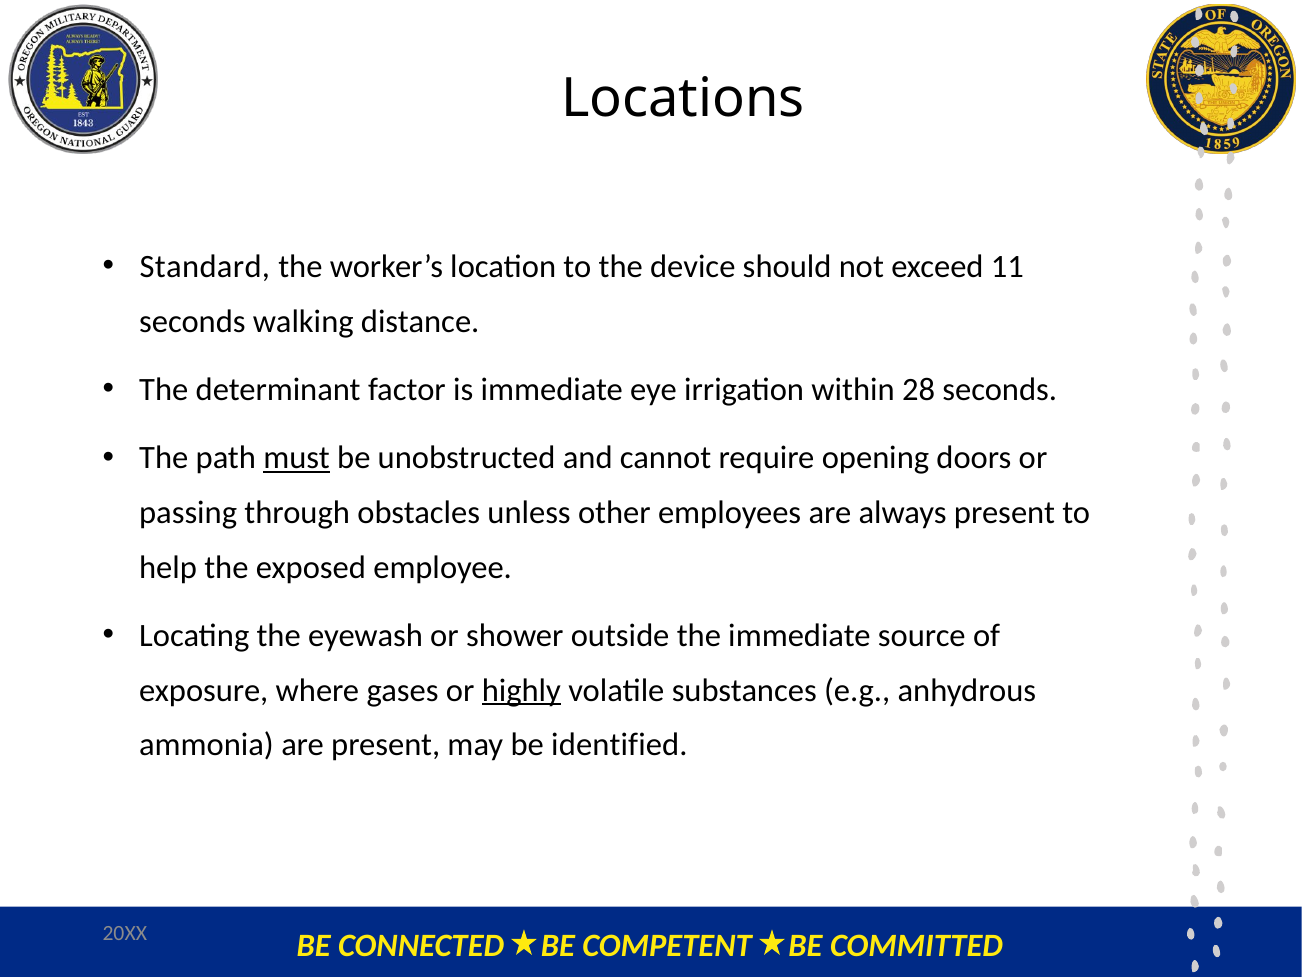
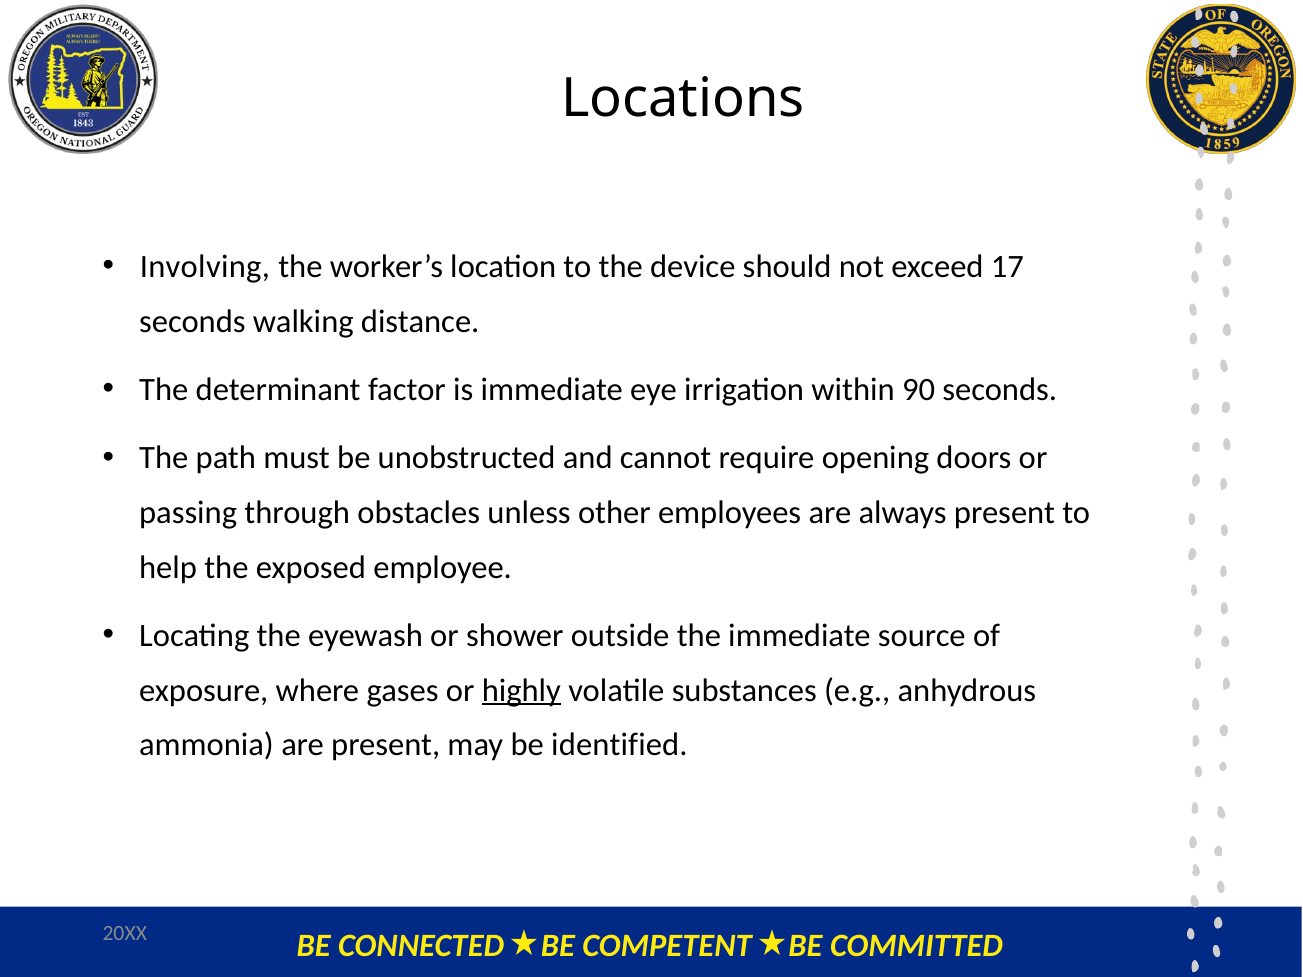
Standard: Standard -> Involving (205, 267)
11: 11 -> 17 (1007, 267)
28: 28 -> 90 (919, 390)
must underline: present -> none (297, 458)
